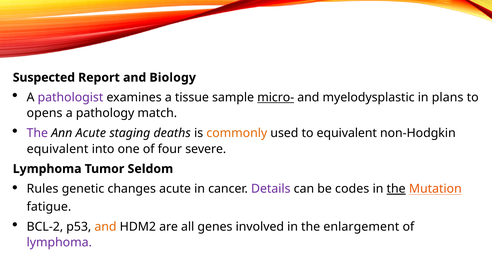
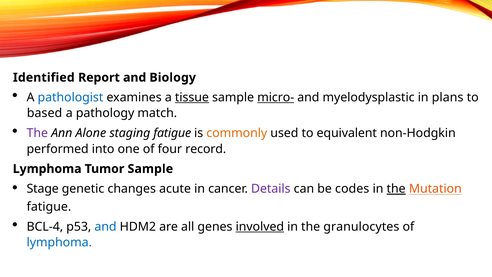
Suspected: Suspected -> Identified (44, 77)
pathologist colour: purple -> blue (70, 97)
tissue underline: none -> present (192, 97)
opens: opens -> based (45, 113)
Ann Acute: Acute -> Alone (91, 133)
staging deaths: deaths -> fatigue (172, 133)
equivalent: equivalent -> performed (58, 149)
severe: severe -> record (206, 149)
Tumor Seldom: Seldom -> Sample (150, 169)
Rules: Rules -> Stage (43, 189)
BCL-2: BCL-2 -> BCL-4 (45, 226)
and colour: orange -> blue (105, 226)
involved underline: none -> present (260, 226)
enlargement: enlargement -> granulocytes (361, 226)
lymphoma colour: purple -> blue (59, 242)
